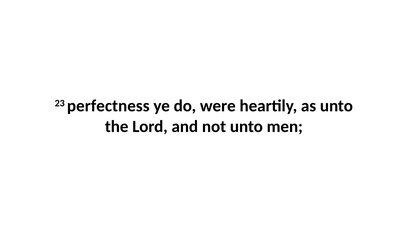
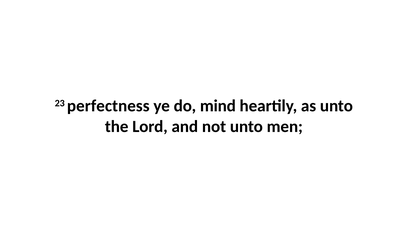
were: were -> mind (218, 106)
